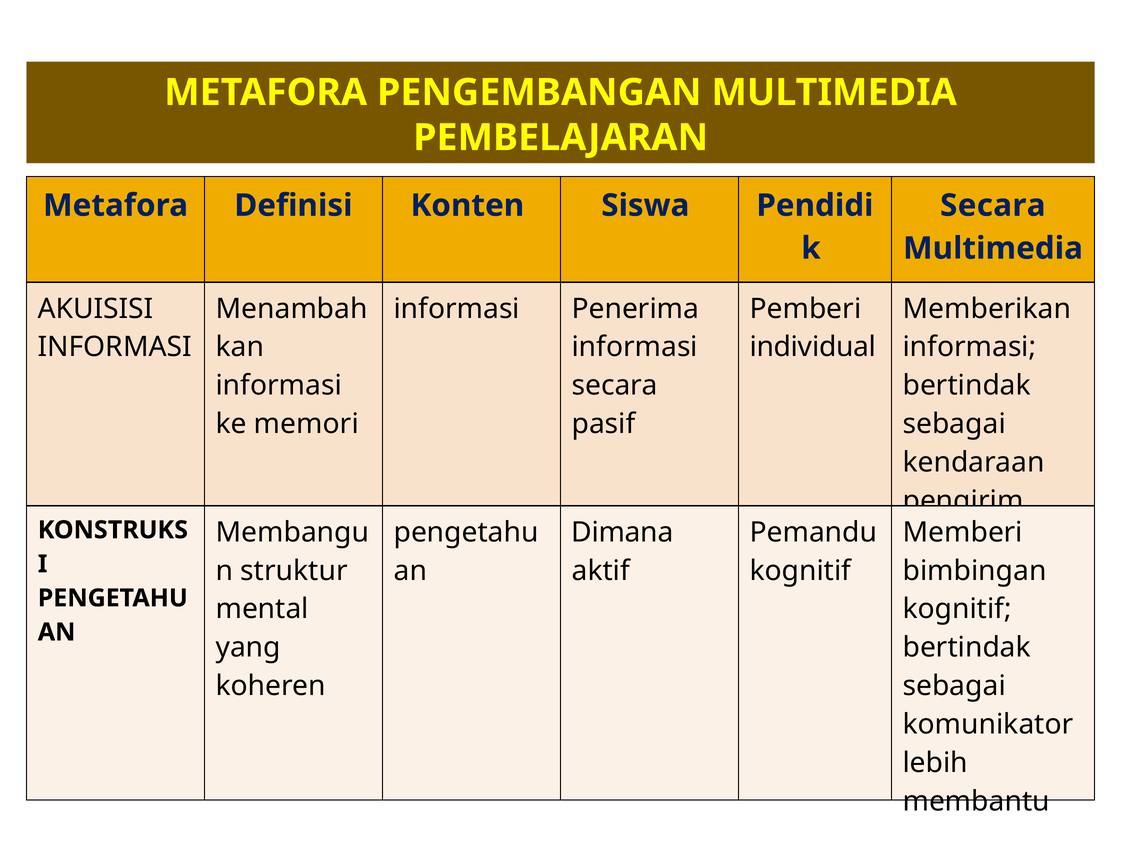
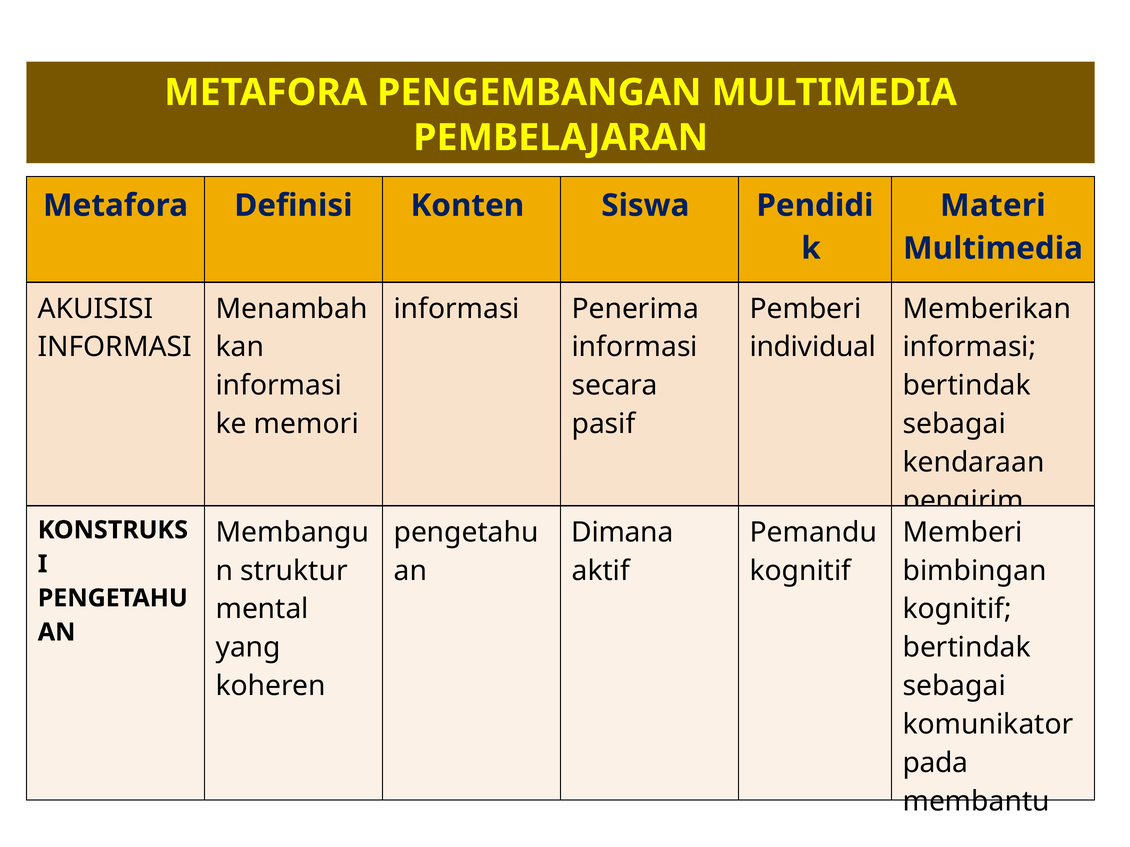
Secara: Secara -> Materi (993, 206)
lebih: lebih -> pada (935, 763)
